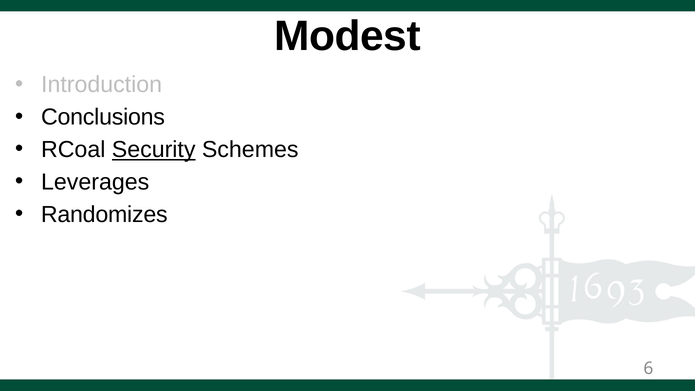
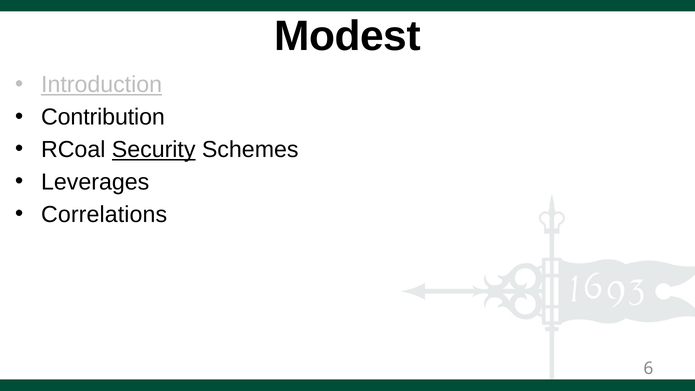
Introduction underline: none -> present (102, 85)
Conclusions: Conclusions -> Contribution (103, 117)
Randomizes: Randomizes -> Correlations (104, 214)
